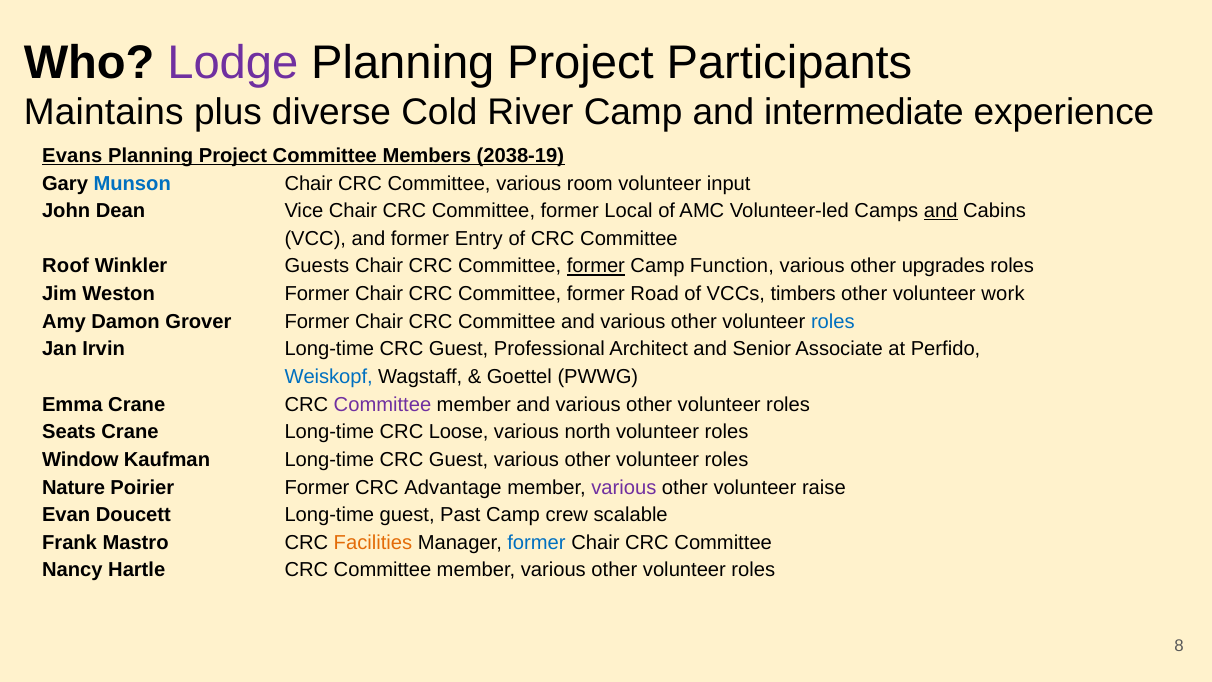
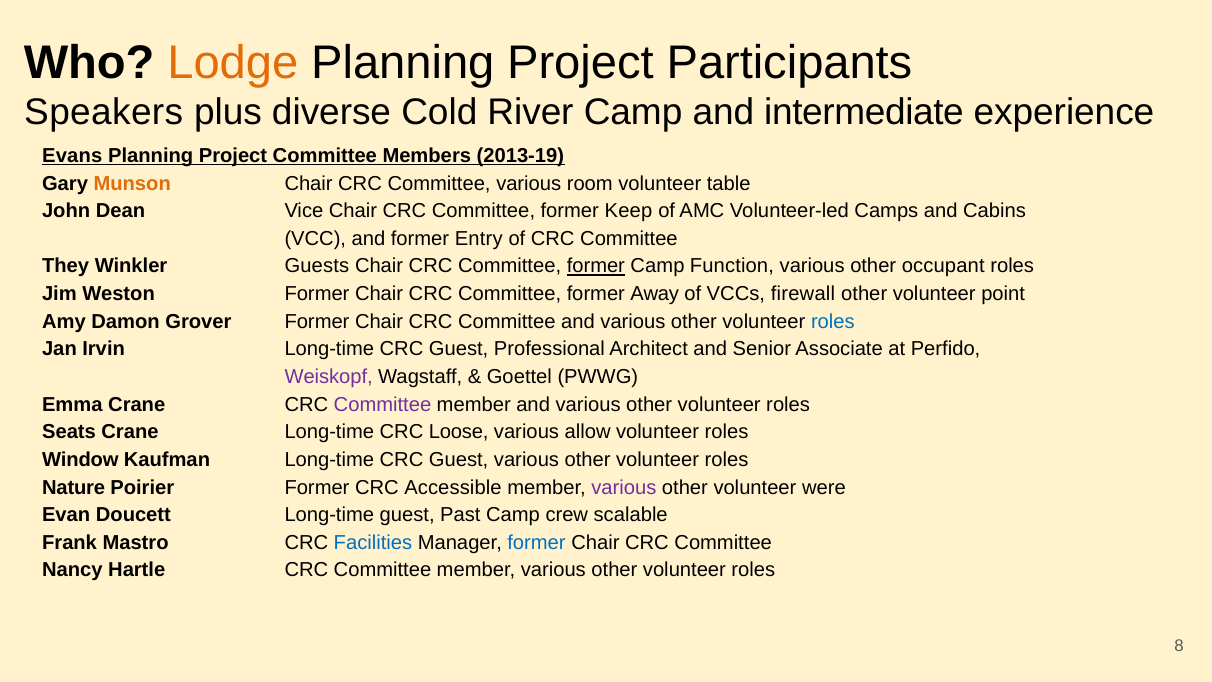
Lodge colour: purple -> orange (233, 63)
Maintains: Maintains -> Speakers (104, 112)
2038-19: 2038-19 -> 2013-19 (520, 156)
Munson colour: blue -> orange (132, 183)
input: input -> table (729, 183)
Local: Local -> Keep (629, 211)
and underline: present -> none (941, 211)
Roof: Roof -> They (66, 266)
upgrades: upgrades -> occupant (943, 266)
Road: Road -> Away (655, 294)
timbers: timbers -> firewall (803, 294)
work: work -> point (1003, 294)
Weiskopf colour: blue -> purple (329, 377)
north: north -> allow (588, 432)
Advantage: Advantage -> Accessible (453, 487)
raise: raise -> were (824, 487)
Facilities colour: orange -> blue (373, 543)
